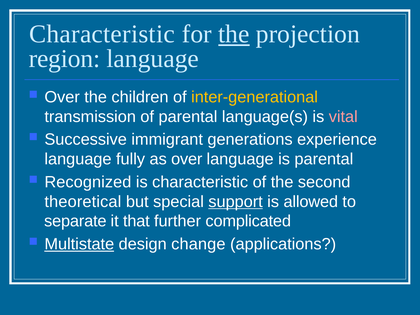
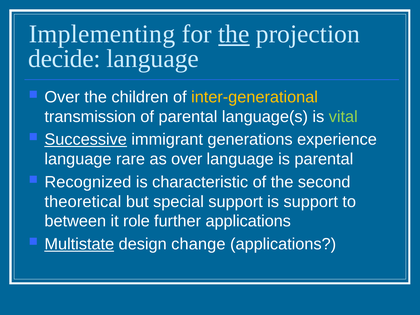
Characteristic: Characteristic -> Implementing (102, 34)
region: region -> decide (64, 59)
vital colour: pink -> light green (343, 117)
Successive underline: none -> present (86, 140)
fully: fully -> rare (131, 159)
support underline: present -> none (236, 202)
is allowed: allowed -> support (311, 202)
separate: separate -> between (75, 221)
that: that -> role (136, 221)
further complicated: complicated -> applications (248, 221)
